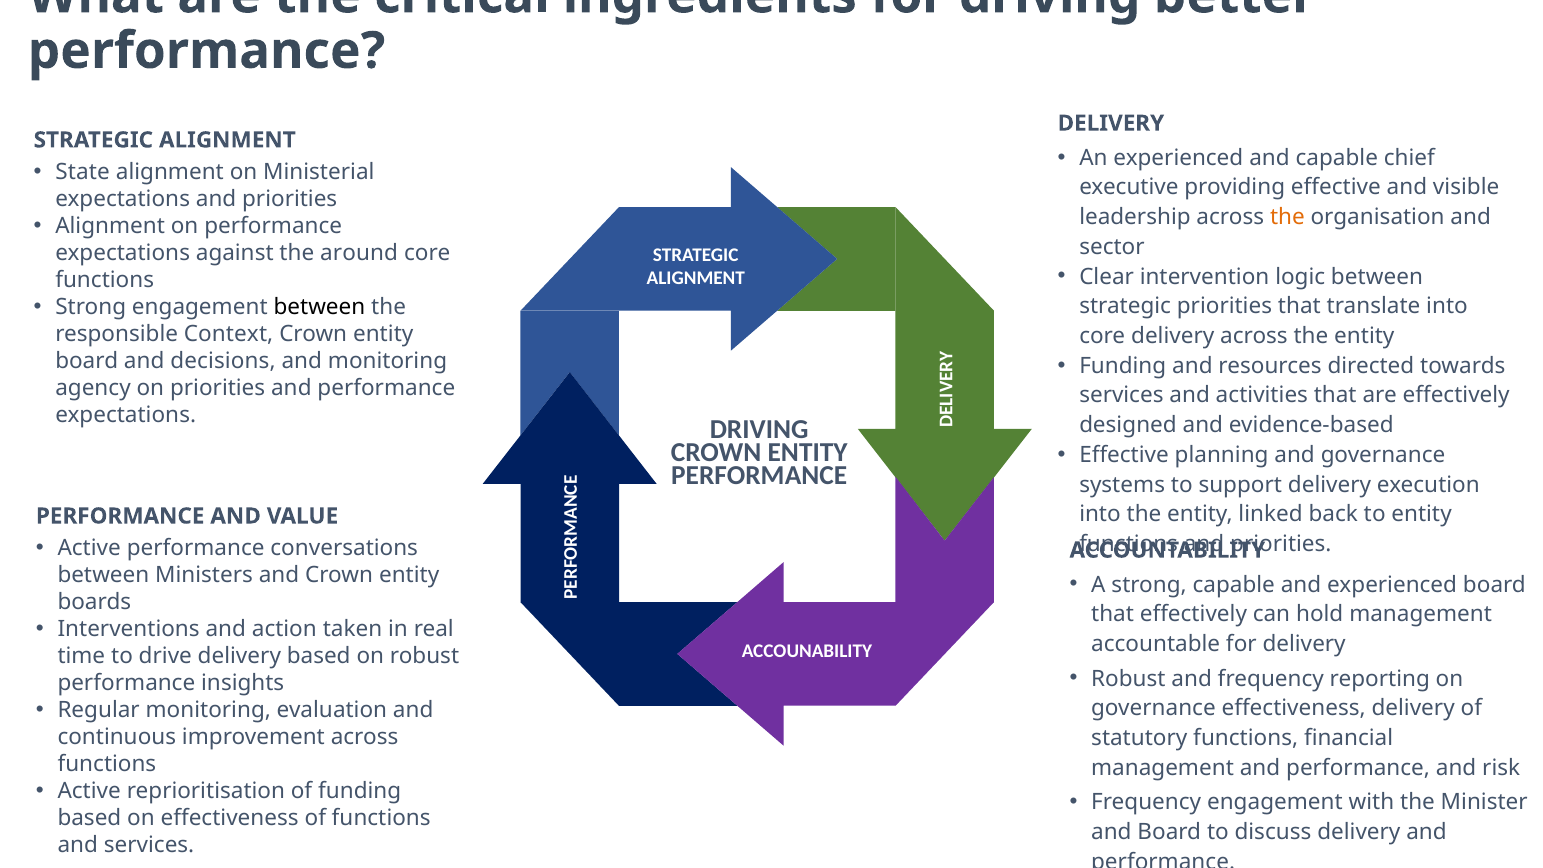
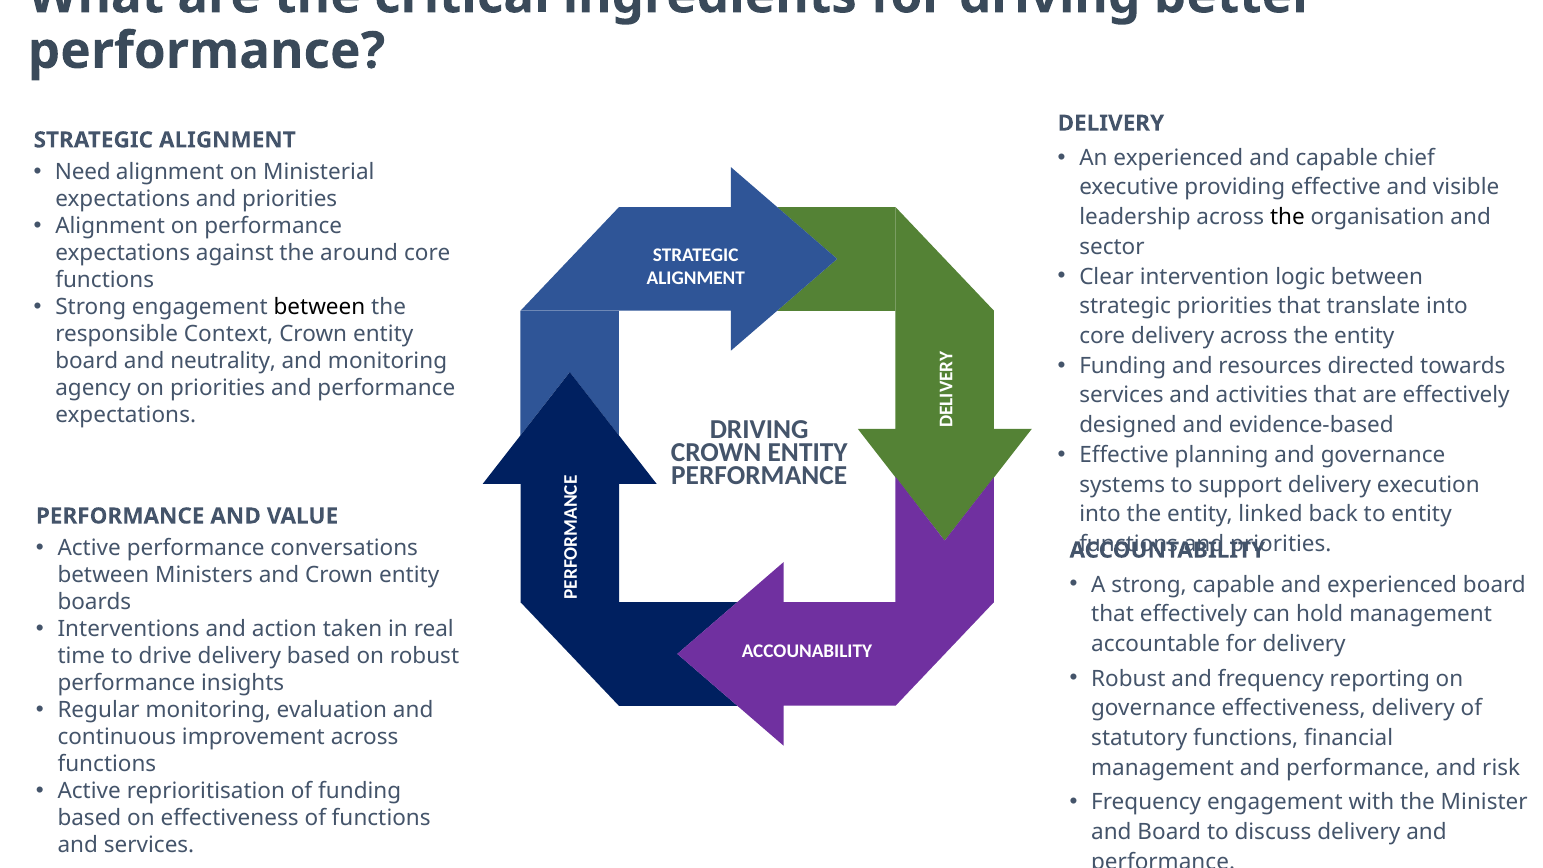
State: State -> Need (83, 172)
the colour: orange -> black (1287, 217)
decisions: decisions -> neutrality (223, 361)
